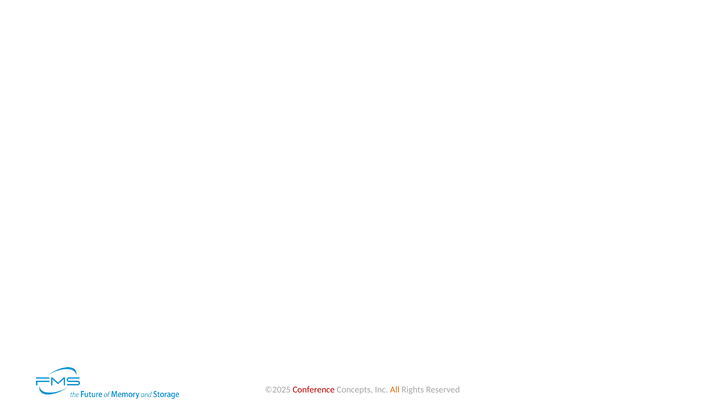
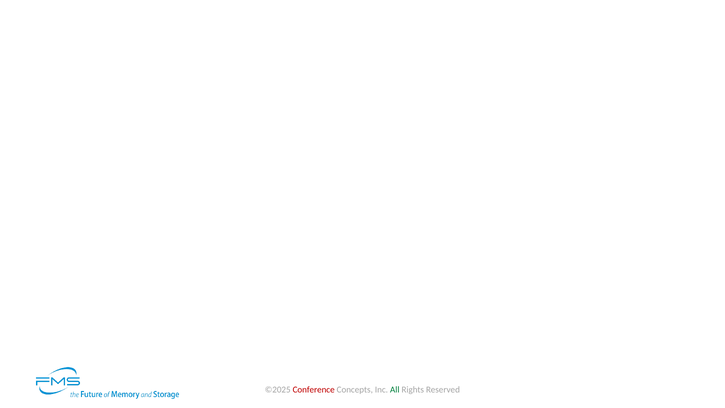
All colour: orange -> green (395, 389)
